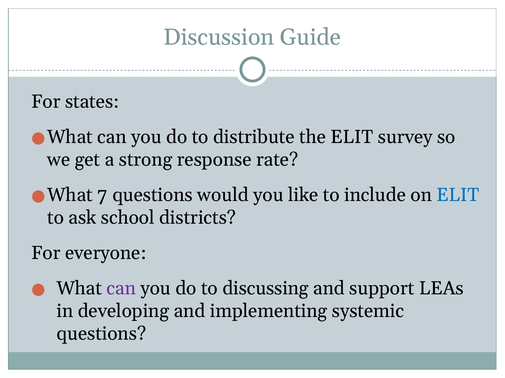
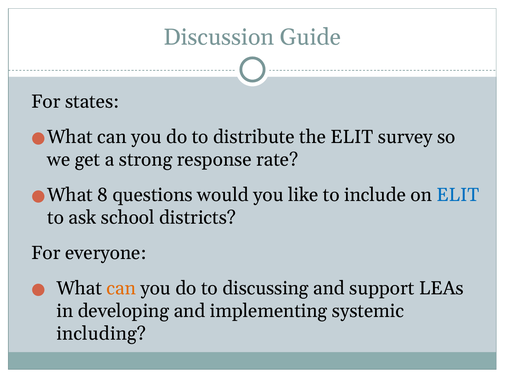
7: 7 -> 8 (103, 195)
can colour: purple -> orange (121, 289)
questions: questions -> including (101, 334)
